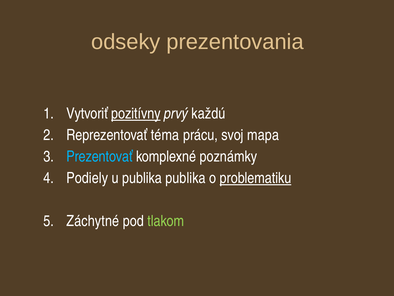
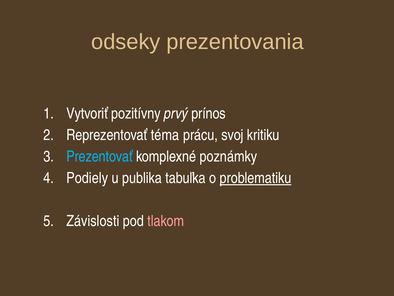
pozitívny underline: present -> none (136, 113)
každú: každú -> prínos (209, 113)
mapa: mapa -> kritiku (263, 135)
publika publika: publika -> tabuľka (186, 178)
Záchytné: Záchytné -> Závislosti (93, 221)
tlakom colour: light green -> pink (166, 221)
